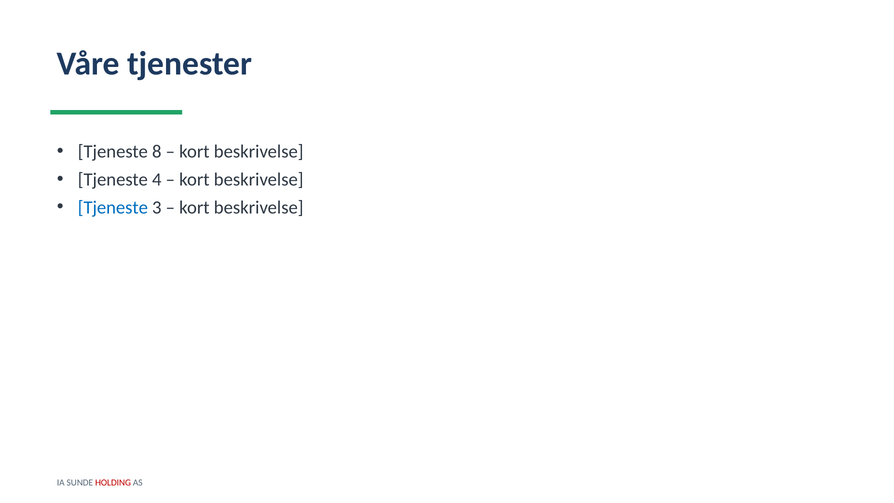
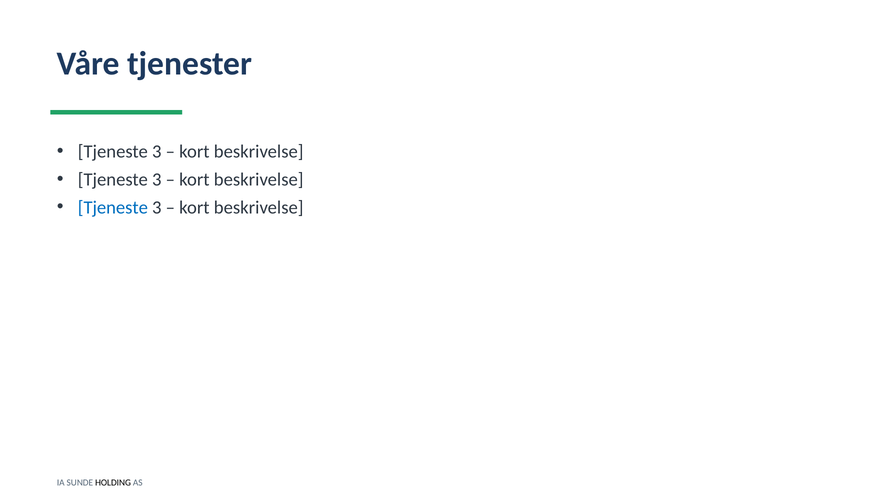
8: 8 -> 3 (157, 151)
4: 4 -> 3 (157, 179)
HOLDING colour: red -> black (113, 483)
